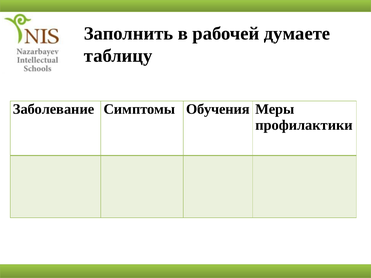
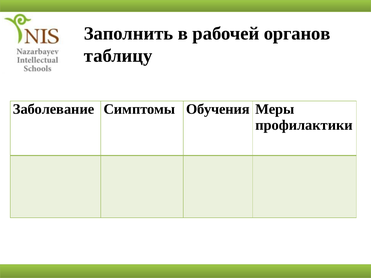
думаете: думаете -> органов (297, 34)
